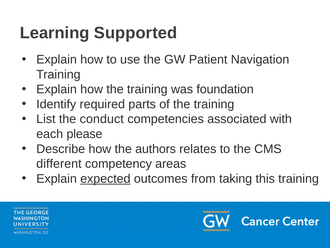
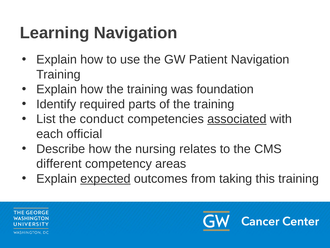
Learning Supported: Supported -> Navigation (136, 33)
associated underline: none -> present (237, 119)
please: please -> official (84, 134)
authors: authors -> nursing (156, 149)
